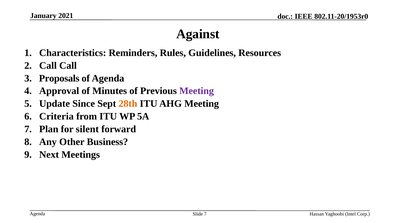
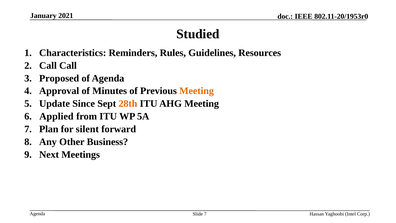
Against: Against -> Studied (198, 34)
Proposals: Proposals -> Proposed (59, 78)
Meeting colour: purple -> orange (197, 91)
Criteria: Criteria -> Applied (56, 116)
